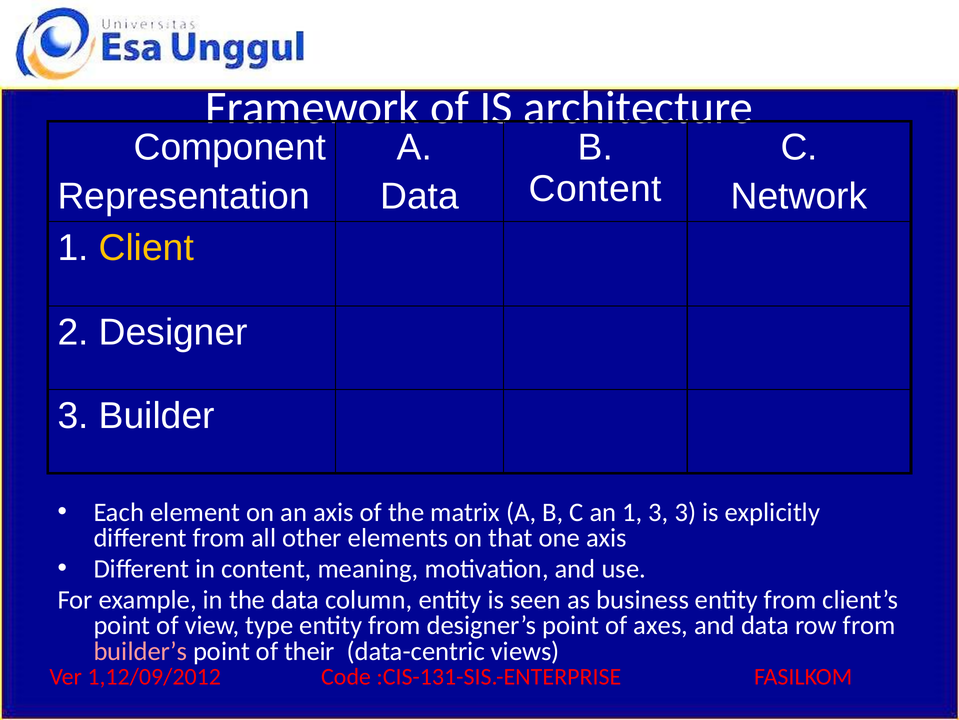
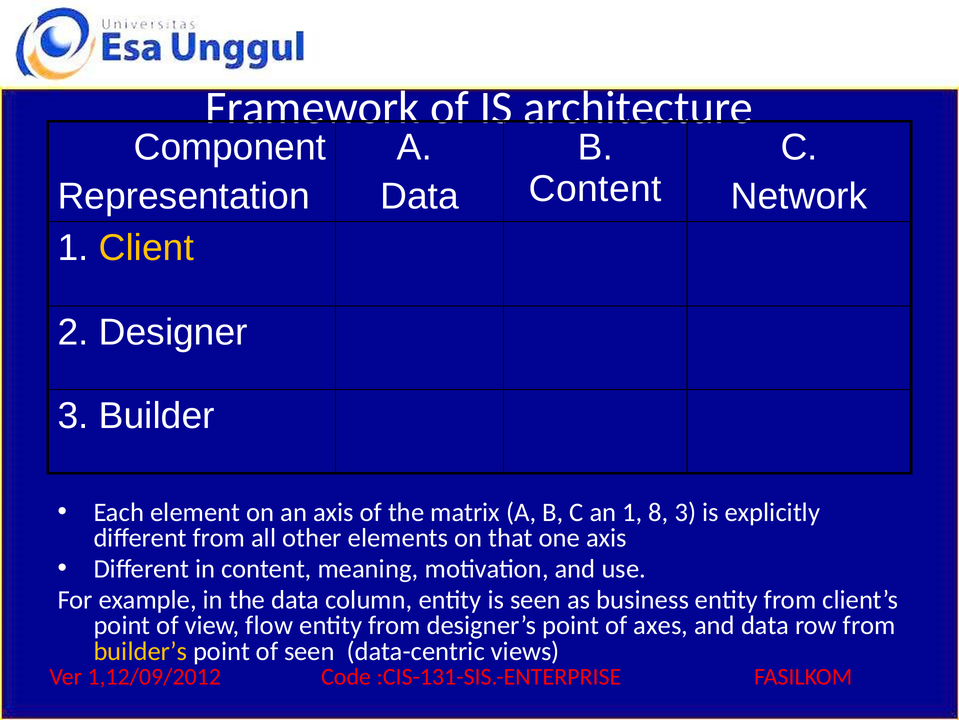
1 3: 3 -> 8 (659, 512)
type: type -> flow (269, 625)
builder’s colour: pink -> yellow (140, 651)
of their: their -> seen (309, 651)
